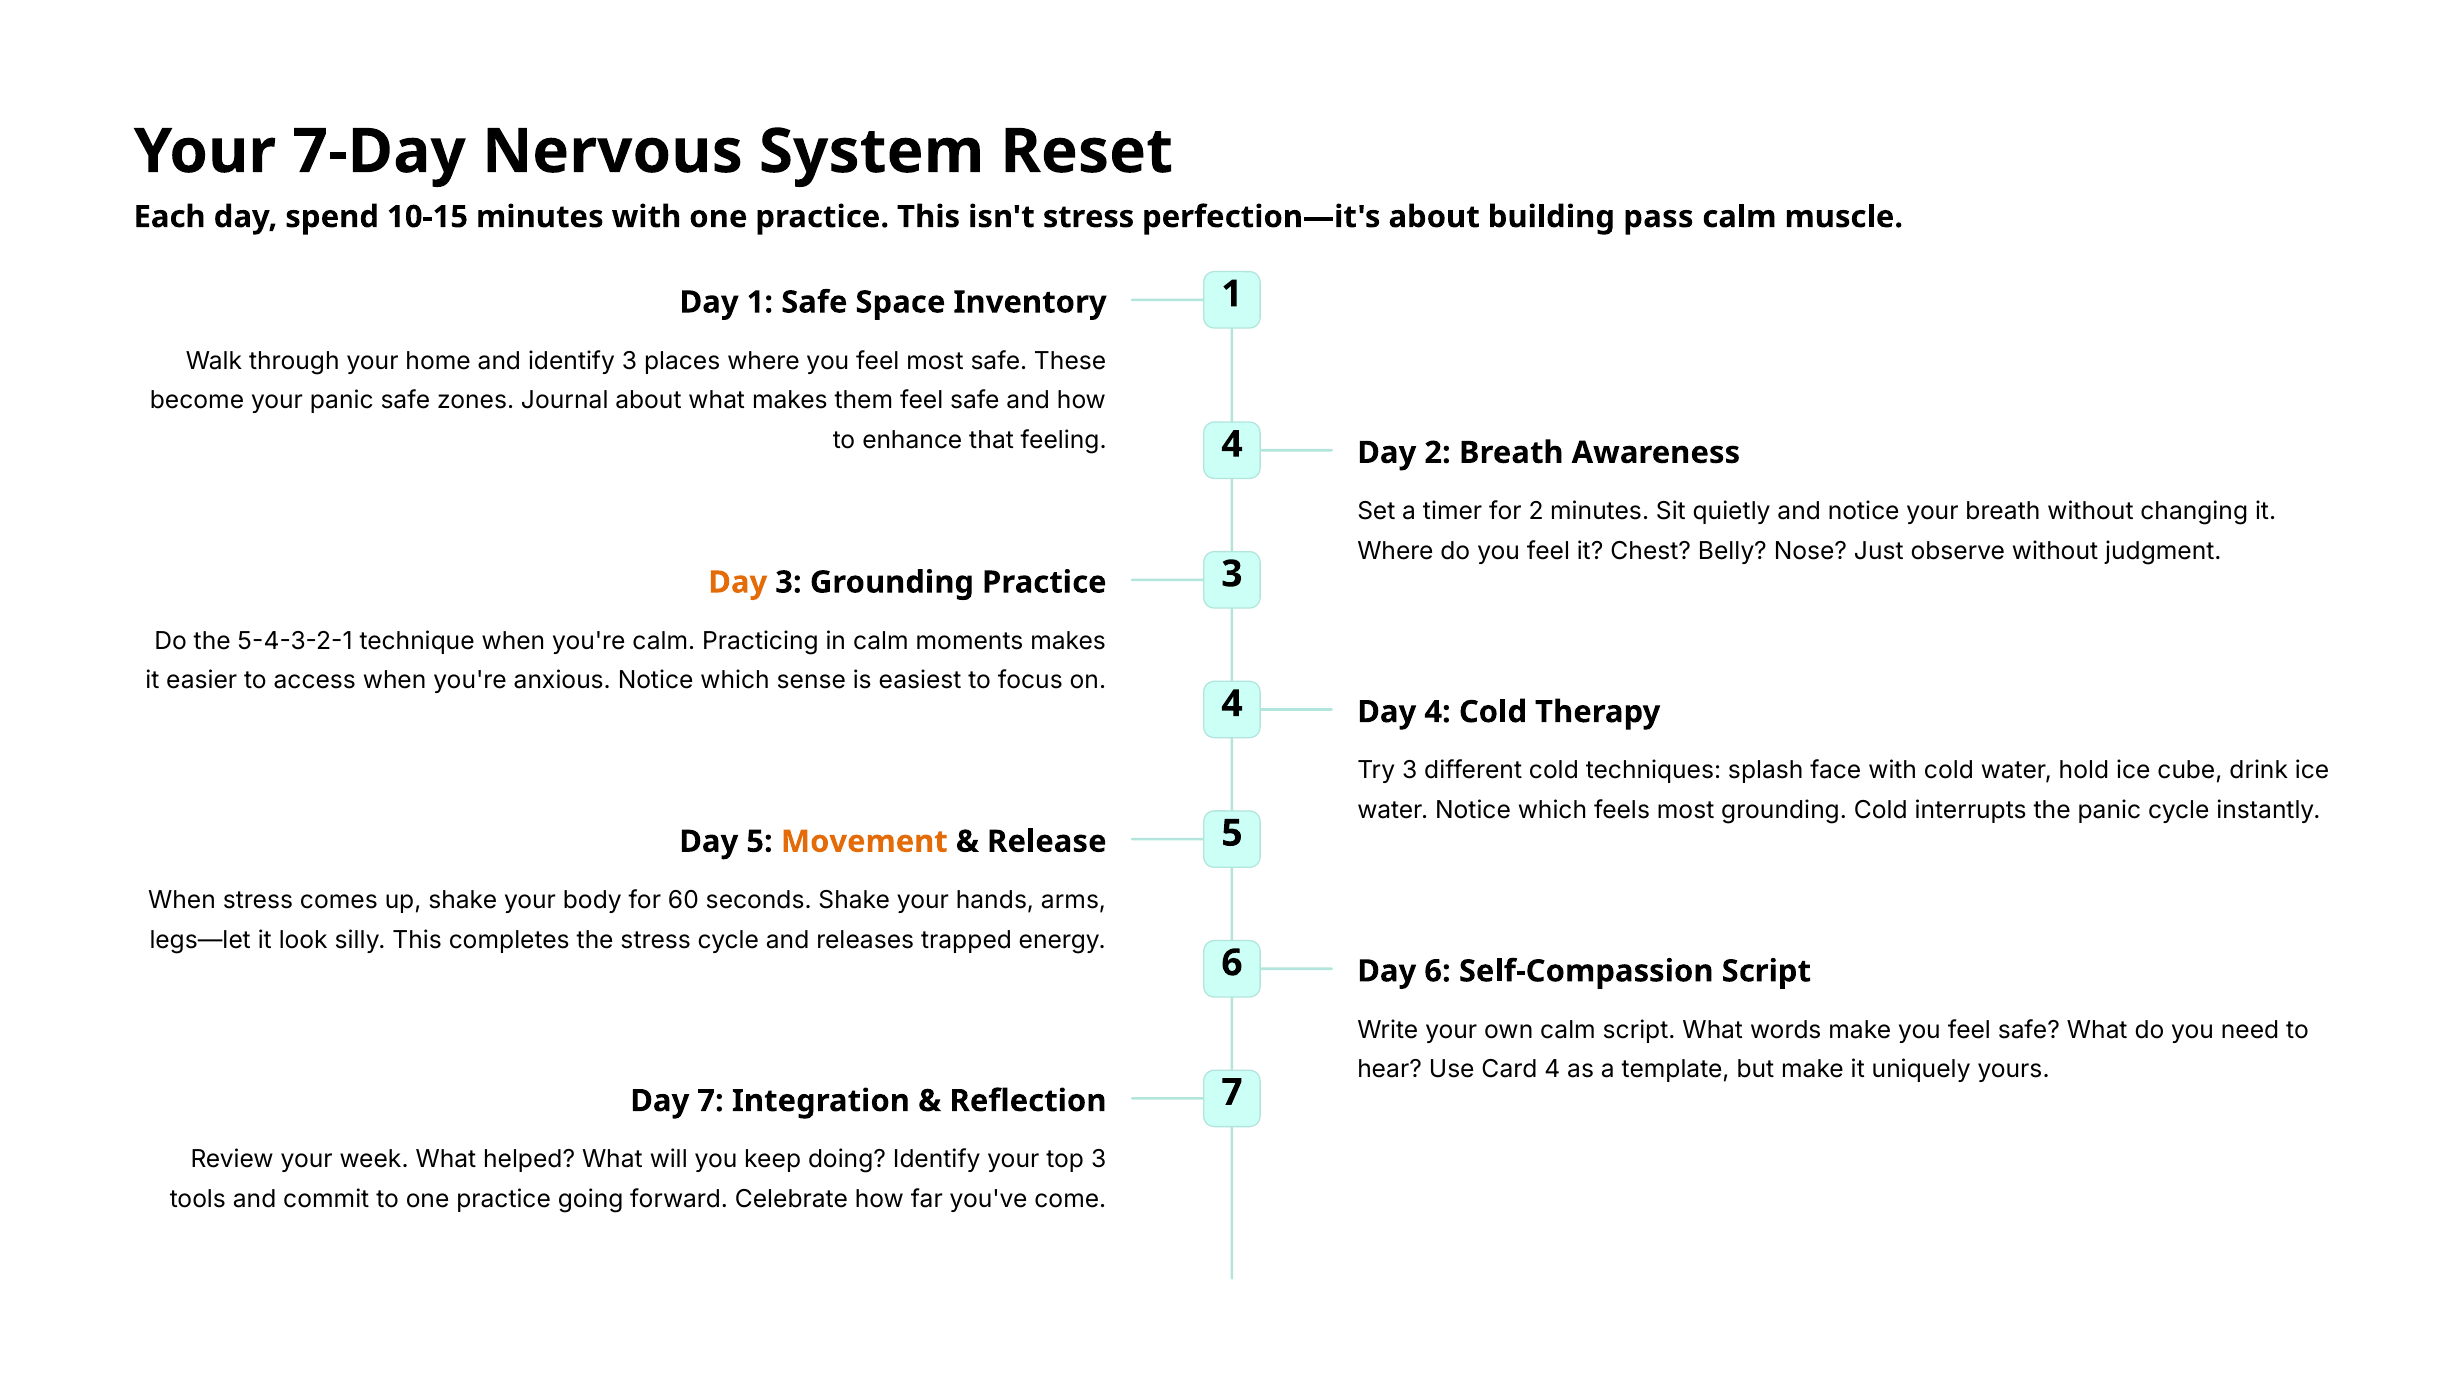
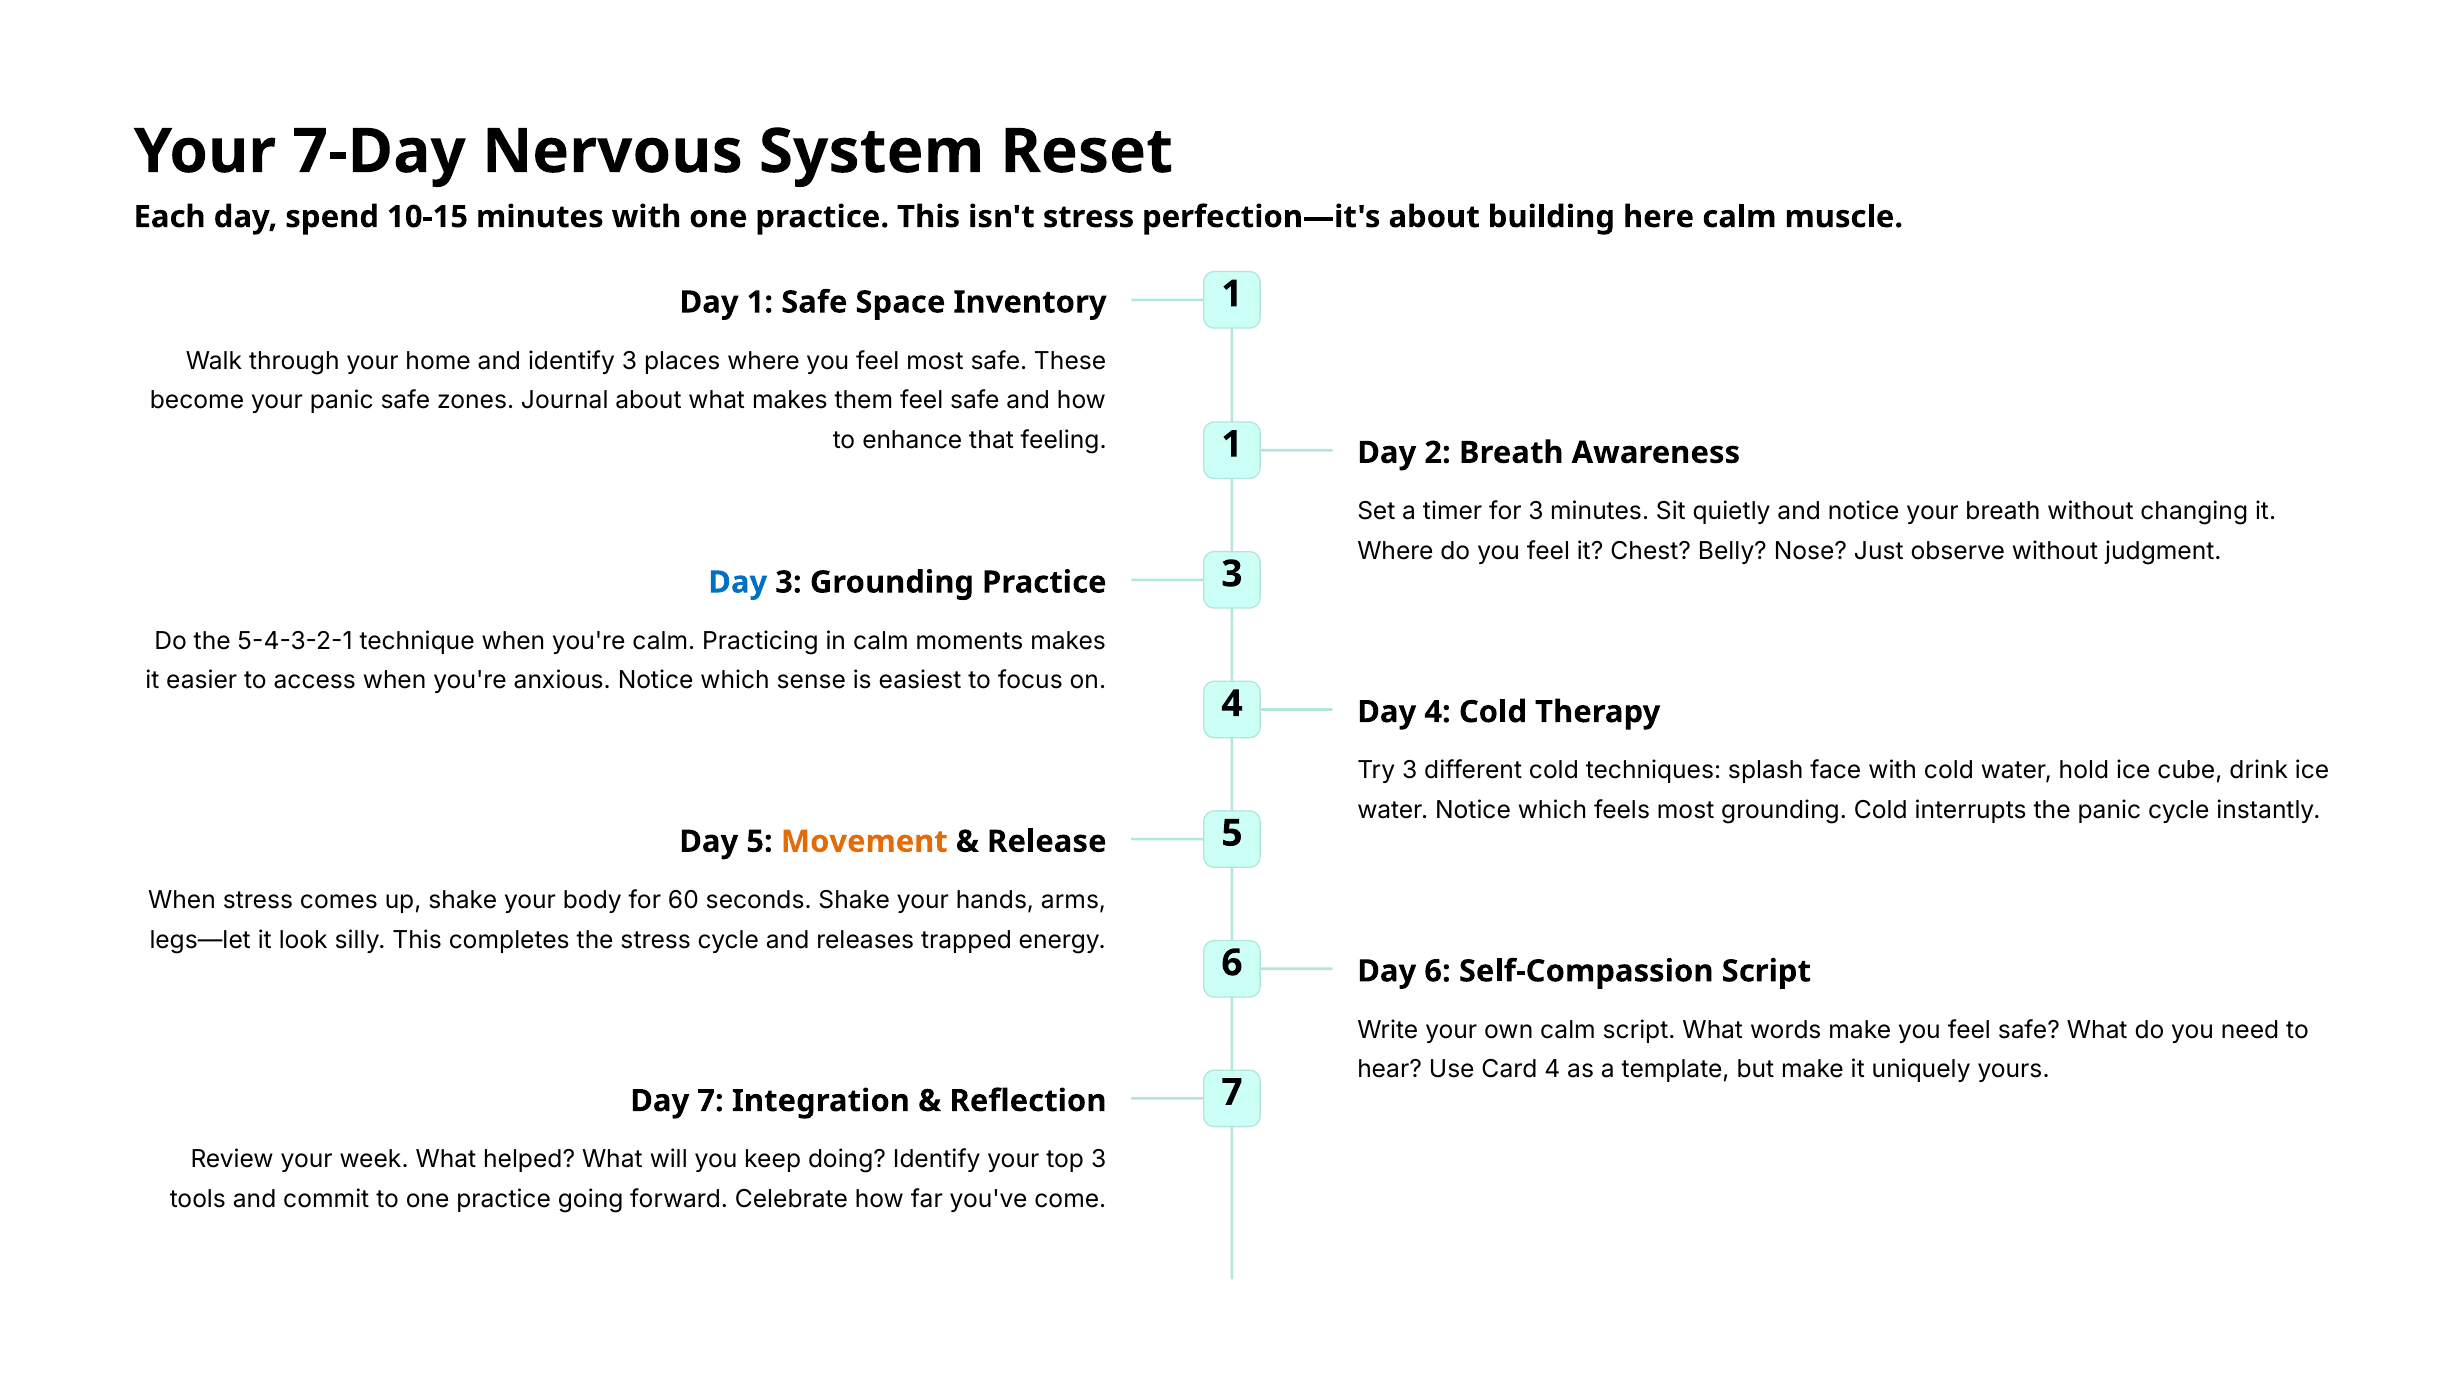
pass: pass -> here (1659, 217)
feeling 4: 4 -> 1 (1232, 444)
for 2: 2 -> 3 (1536, 511)
Day colour: orange -> blue (738, 582)
